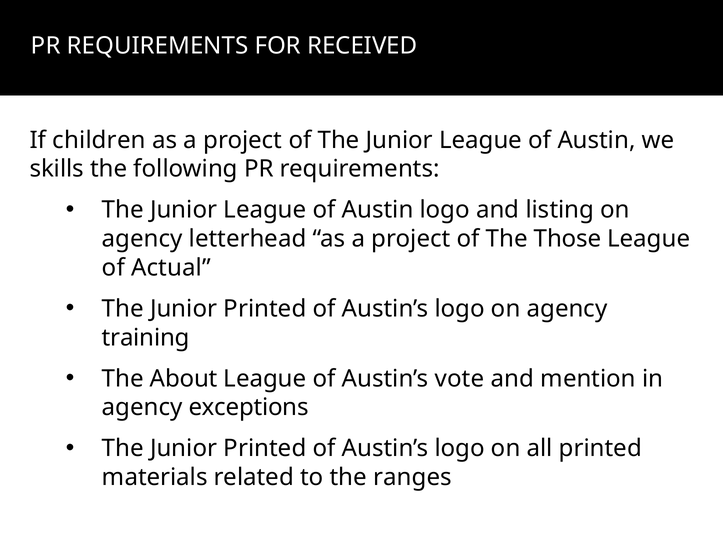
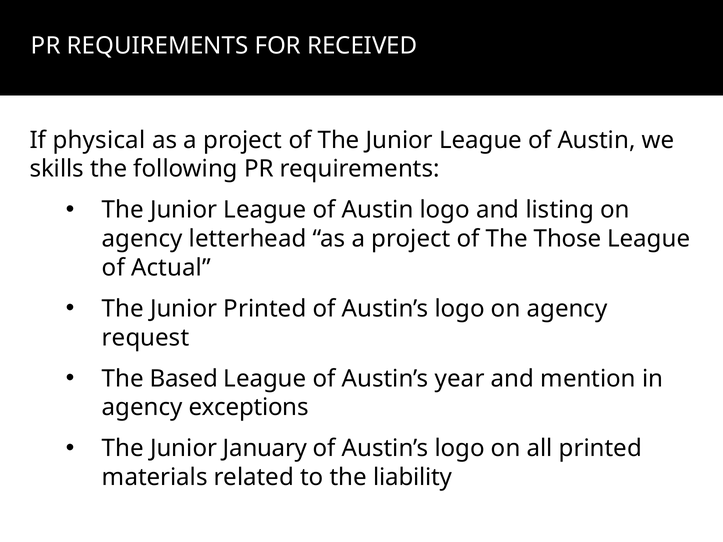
children: children -> physical (99, 140)
training: training -> request (146, 338)
About: About -> Based (184, 379)
vote: vote -> year (460, 379)
Printed: Printed -> January (265, 449)
ranges: ranges -> liability (413, 478)
